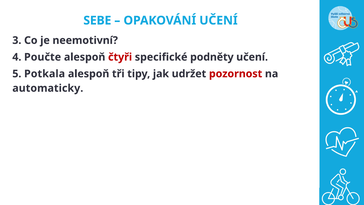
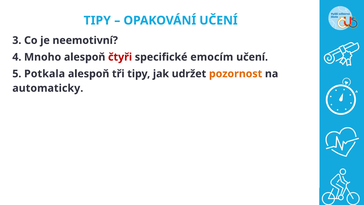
SEBE: SEBE -> TIPY (97, 20)
Poučte: Poučte -> Mnoho (43, 57)
podněty: podněty -> emocím (212, 57)
pozornost colour: red -> orange (236, 74)
